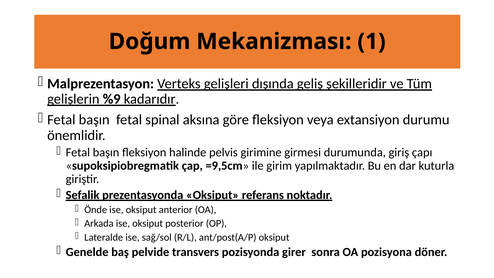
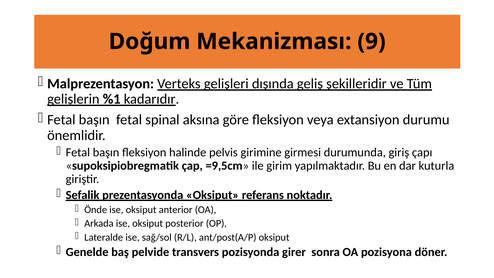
1: 1 -> 9 (372, 42)
%9: %9 -> %1 (112, 99)
